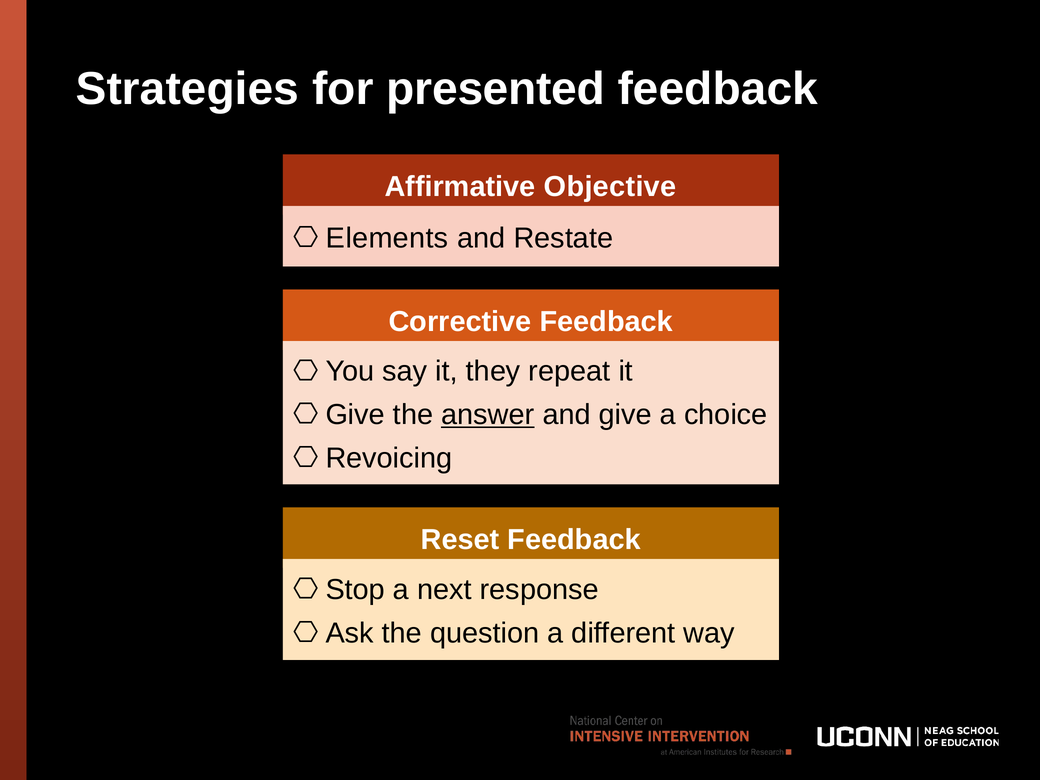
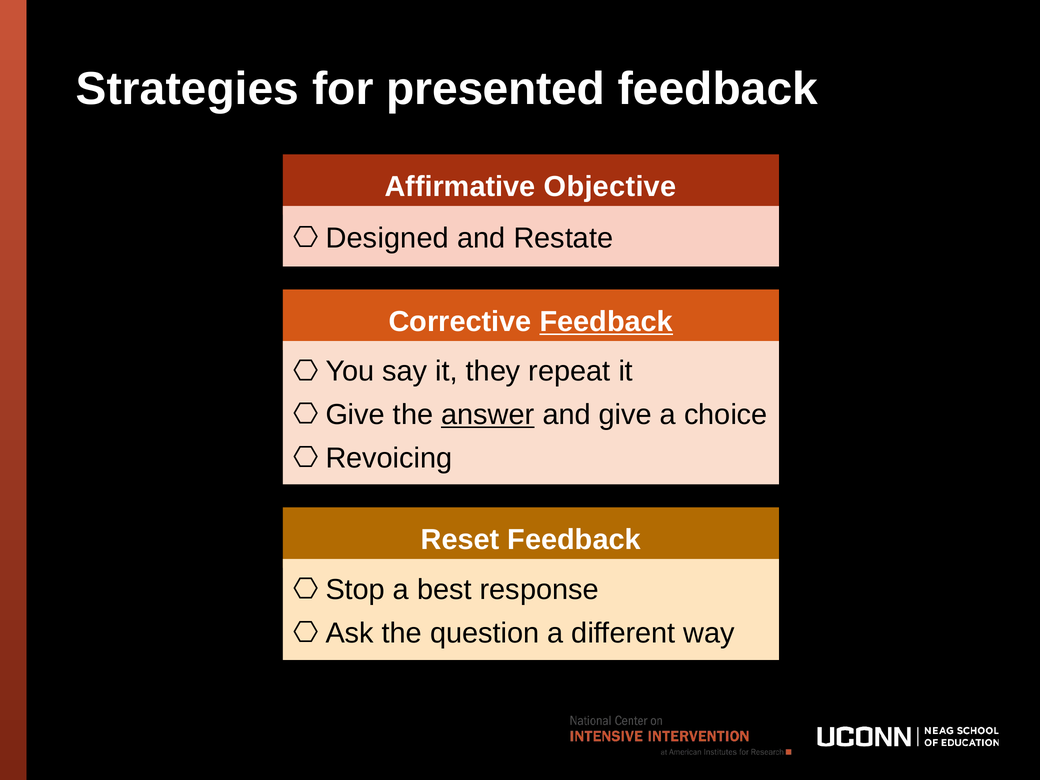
Elements: Elements -> Designed (387, 238)
Feedback underline: none -> present (606, 322)
next: next -> best (444, 590)
